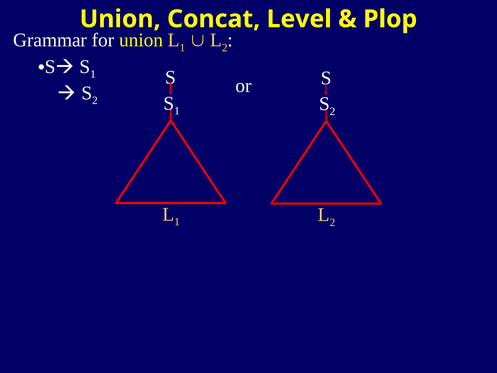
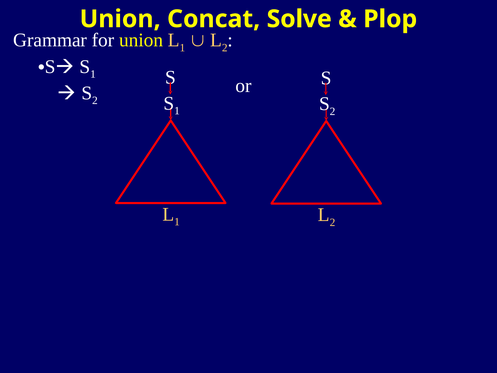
Level: Level -> Solve (299, 19)
